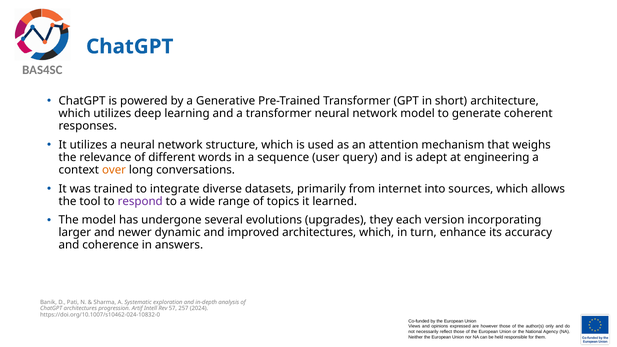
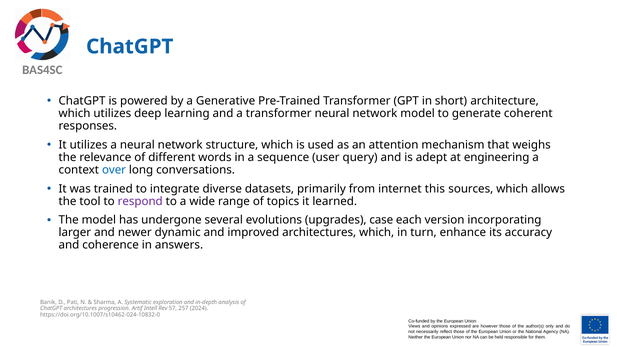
over colour: orange -> blue (114, 170)
into: into -> this (435, 189)
they: they -> case (381, 220)
